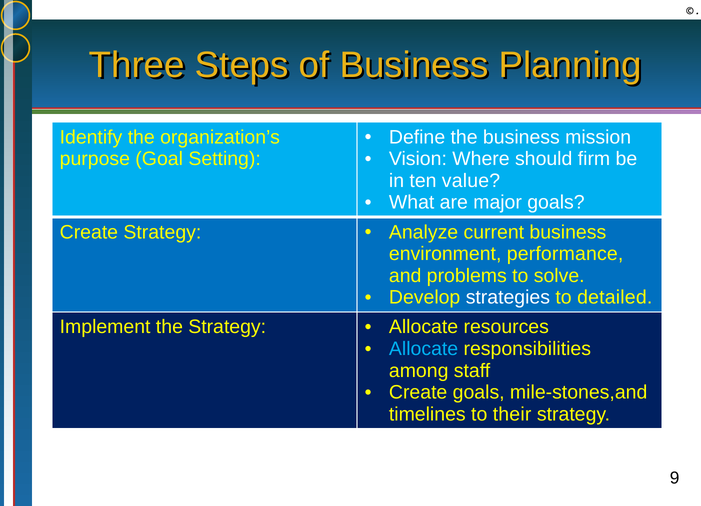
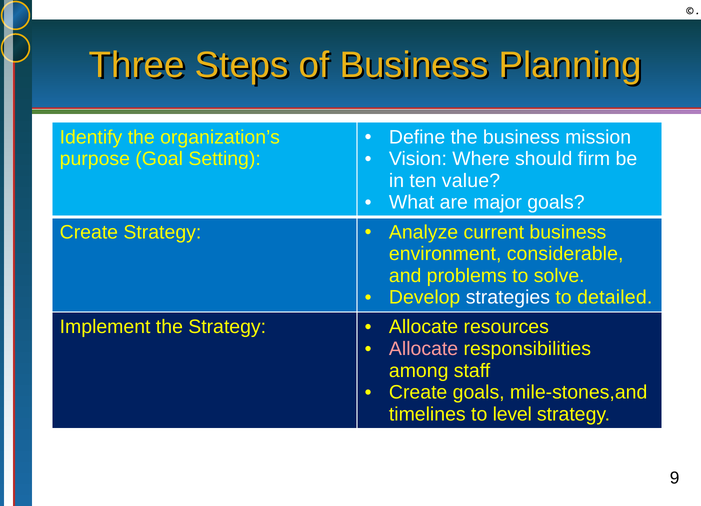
performance: performance -> considerable (565, 254)
Allocate colour: light blue -> pink (424, 349)
their: their -> level (512, 414)
